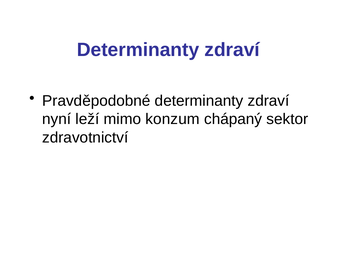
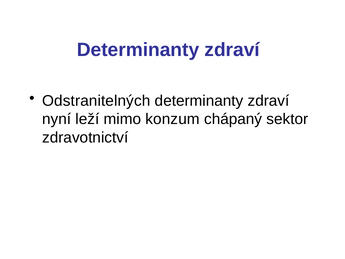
Pravděpodobné: Pravděpodobné -> Odstranitelných (96, 101)
